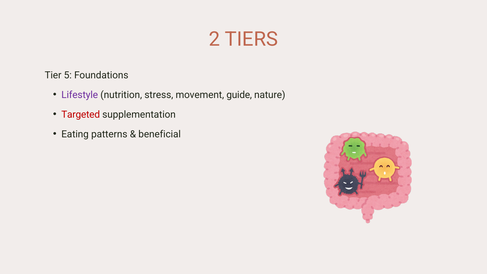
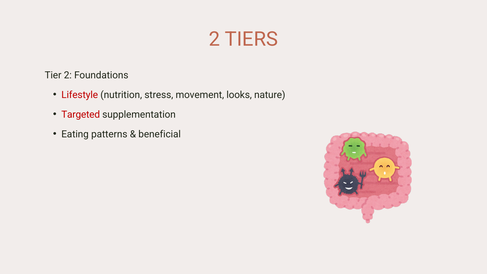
Tier 5: 5 -> 2 (68, 75)
Lifestyle colour: purple -> red (80, 95)
guide: guide -> looks (239, 95)
